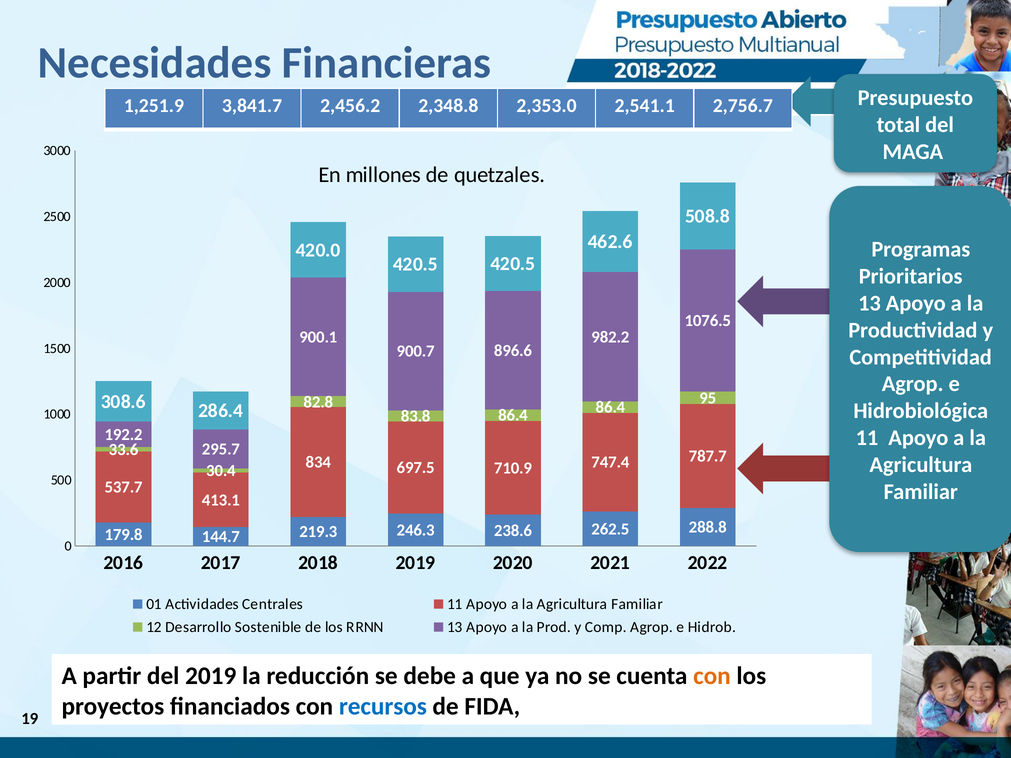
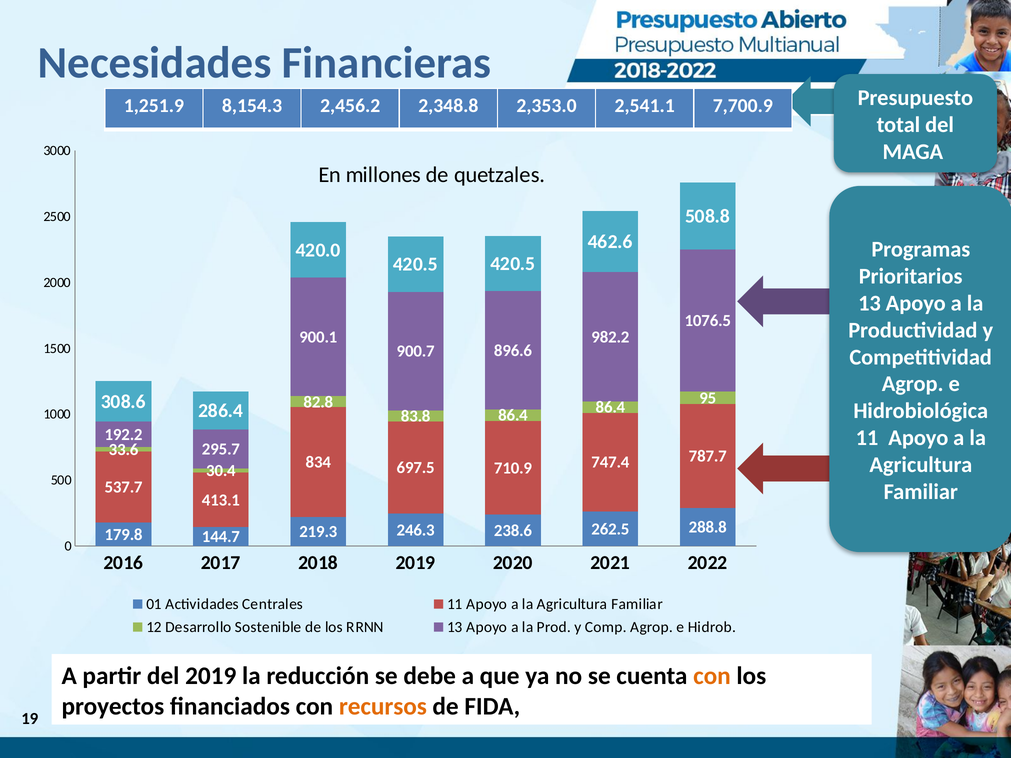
3,841.7: 3,841.7 -> 8,154.3 (252, 106)
2,756.7: 2,756.7 -> 7,700.9 (743, 106)
recursos colour: blue -> orange (383, 707)
